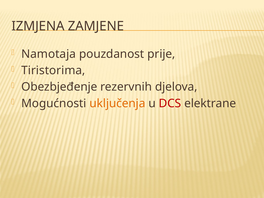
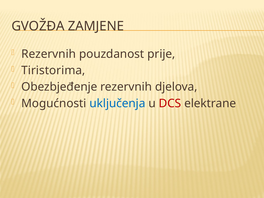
IZMJENA: IZMJENA -> GVOŽĐA (38, 26)
Namotaja: Namotaja -> Rezervnih (49, 54)
uključenja colour: orange -> blue (117, 103)
